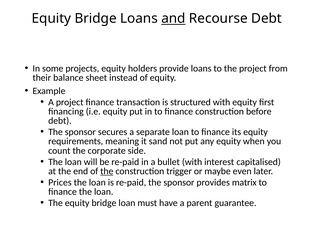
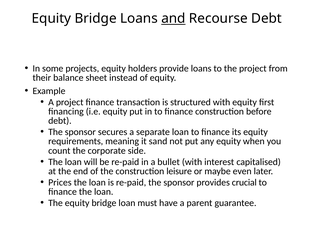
the underline: present -> none (107, 172)
trigger: trigger -> leisure (179, 172)
matrix: matrix -> crucial (244, 183)
